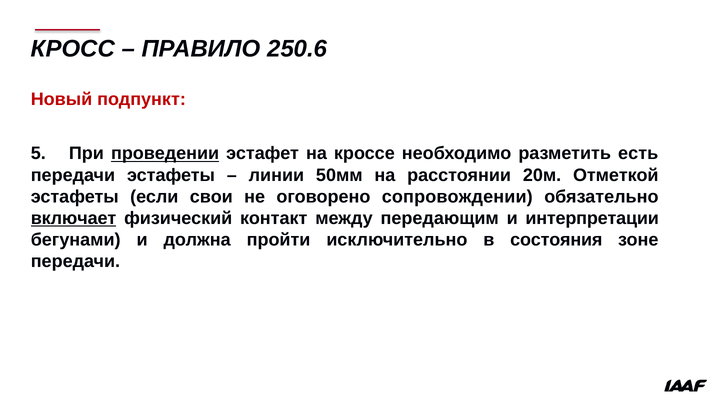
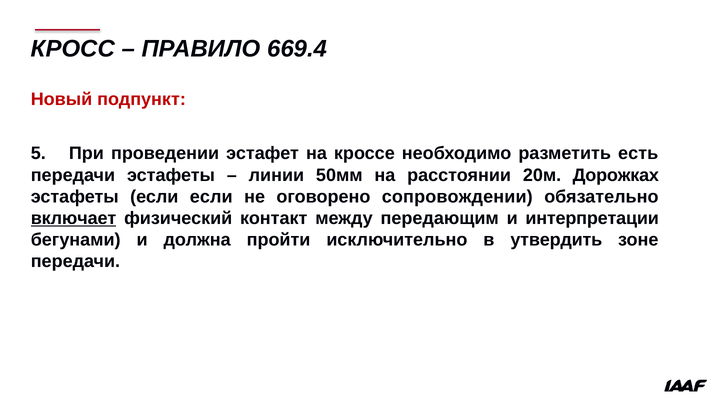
250.6: 250.6 -> 669.4 (297, 49)
проведении underline: present -> none (165, 154)
Отметкой: Отметкой -> Дорожках (616, 175)
если свои: свои -> если (211, 197)
состояния: состояния -> утвердить (556, 240)
